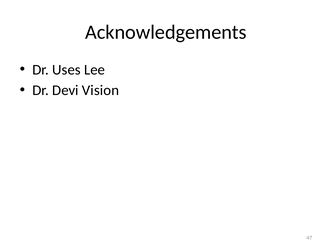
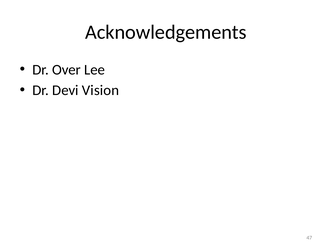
Uses: Uses -> Over (67, 70)
